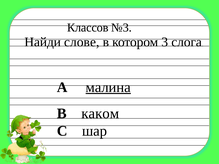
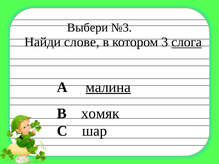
Классов: Классов -> Выбери (88, 28)
слога underline: none -> present (187, 42)
каком: каком -> хомяк (100, 114)
